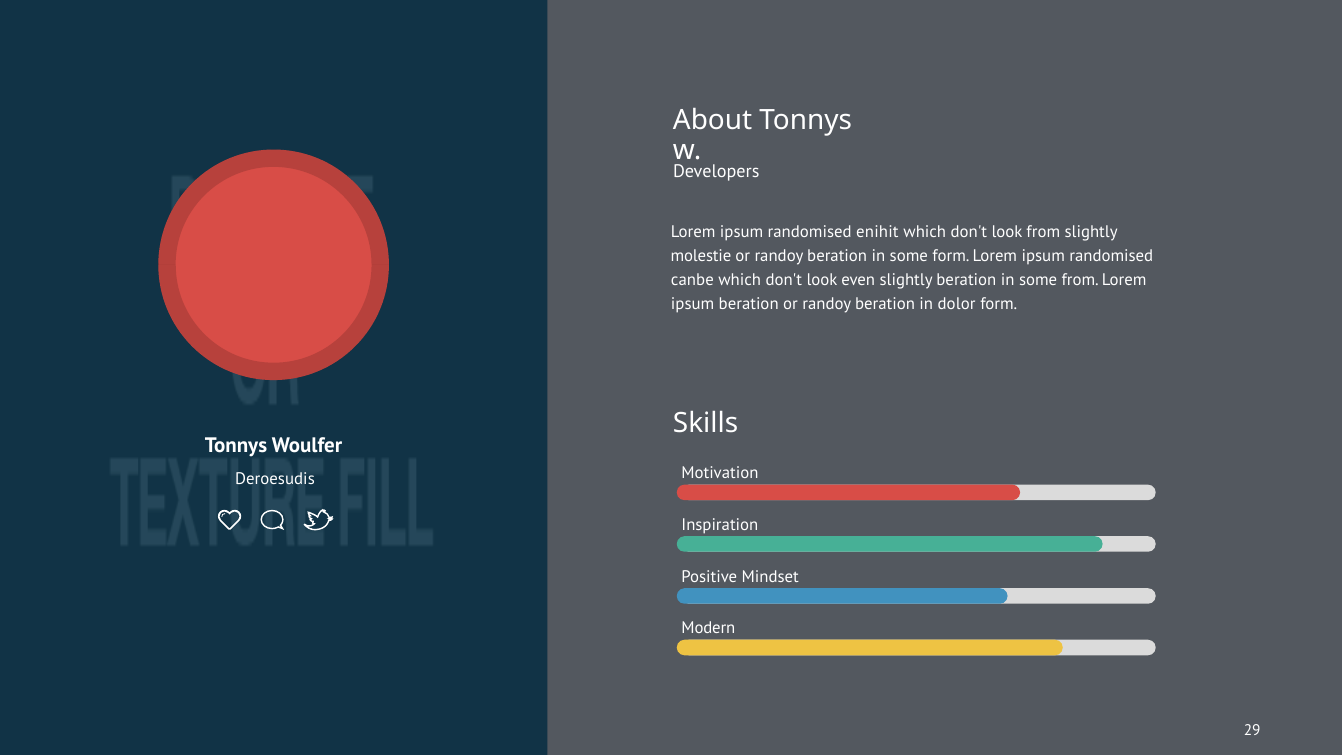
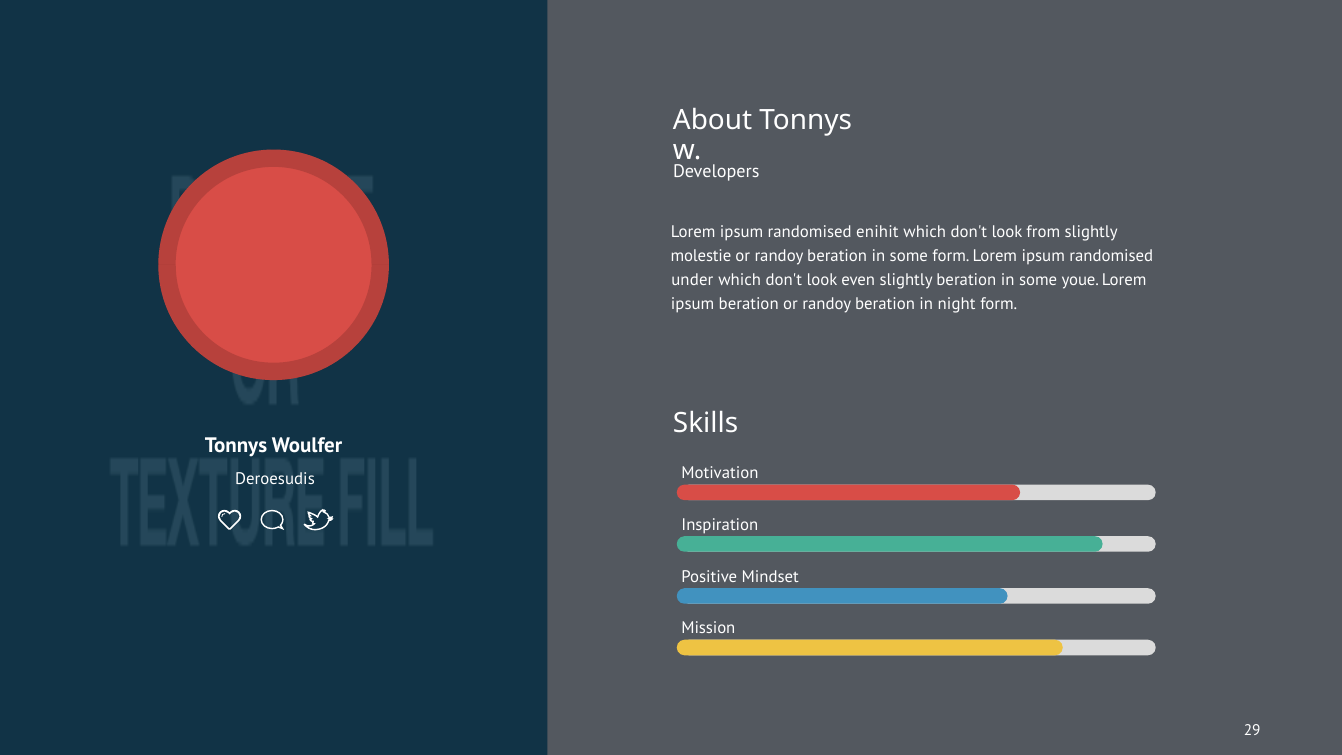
canbe: canbe -> under (692, 280)
some from: from -> youe (1080, 280)
dolor: dolor -> night (957, 304)
Modern: Modern -> Mission (708, 628)
